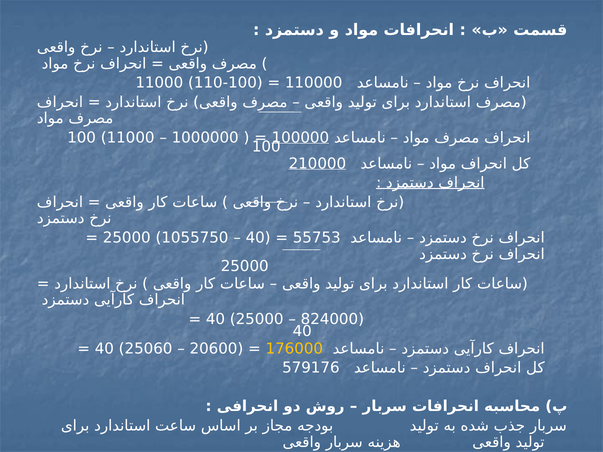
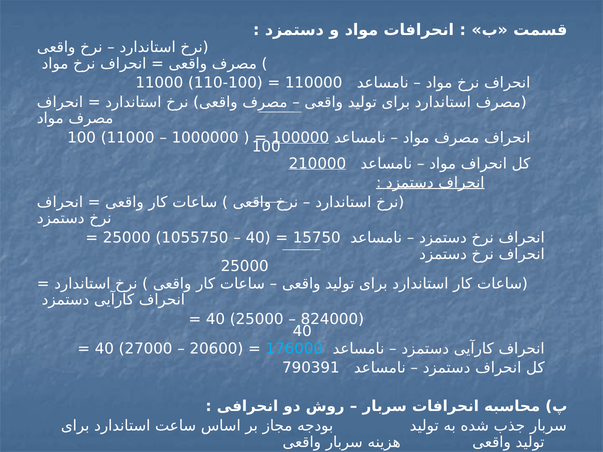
55753: 55753 -> 15750 (317, 238)
25060: 25060 -> 27000 (149, 349)
176000 colour: yellow -> light blue (294, 349)
579176: 579176 -> 790391 (311, 368)
